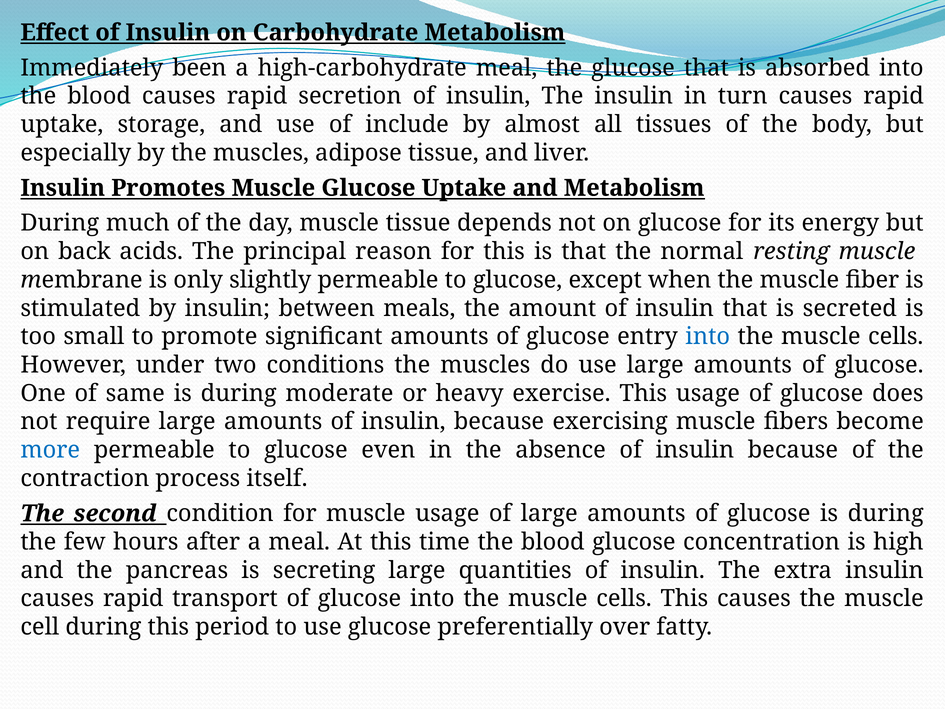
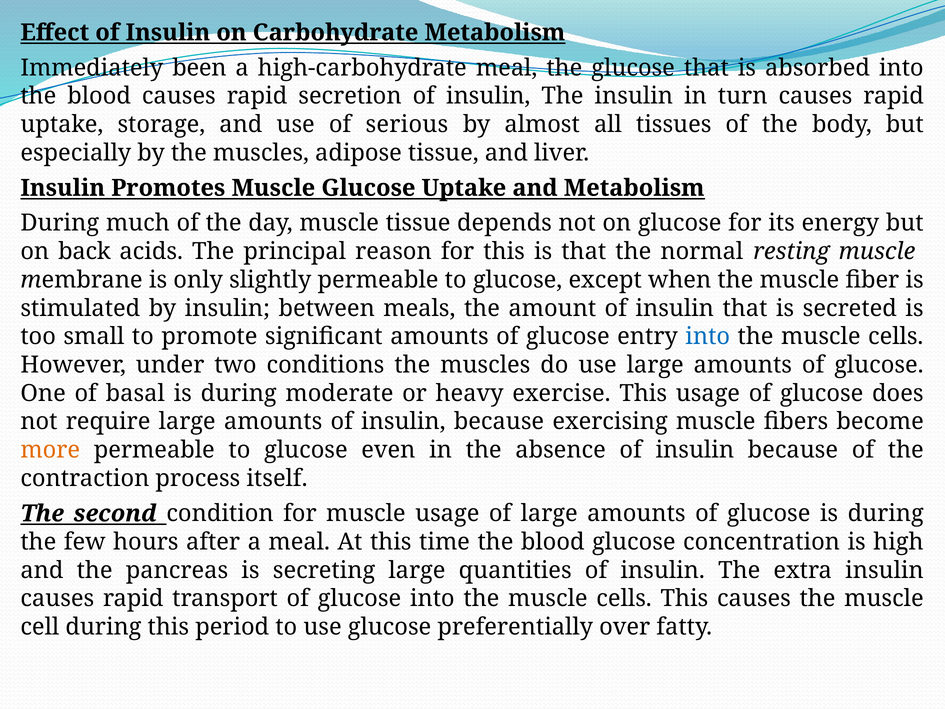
include: include -> serious (407, 124)
same: same -> basal (135, 393)
more colour: blue -> orange (50, 450)
